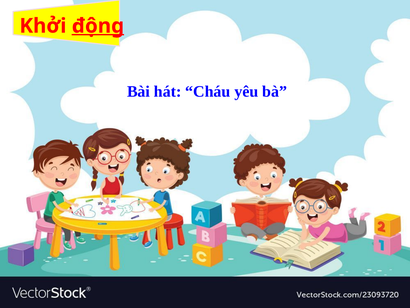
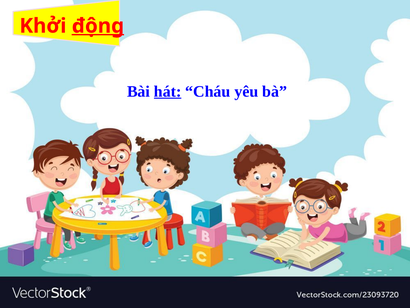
hát underline: none -> present (168, 91)
